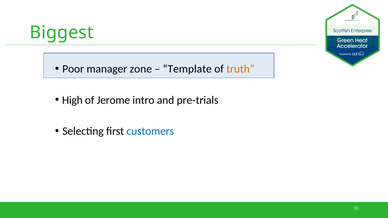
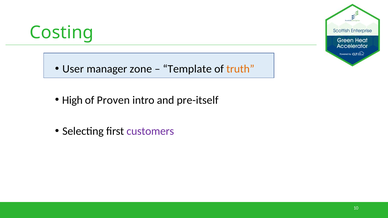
Biggest: Biggest -> Costing (62, 33)
Poor: Poor -> User (73, 69)
Jerome: Jerome -> Proven (113, 100)
pre-trials: pre-trials -> pre-itself (198, 100)
customers colour: blue -> purple (150, 131)
